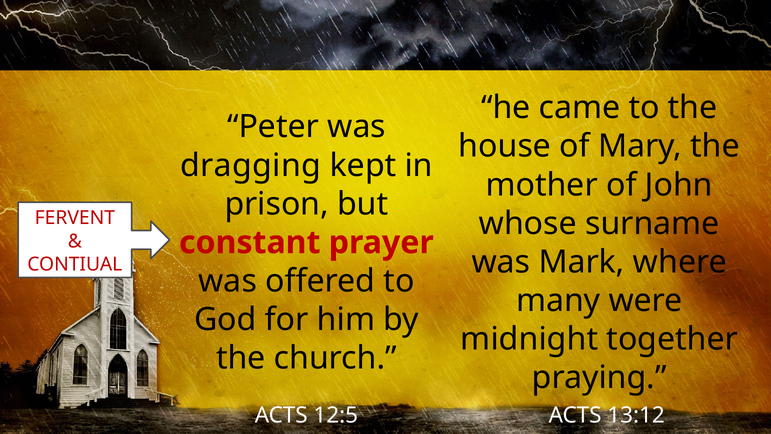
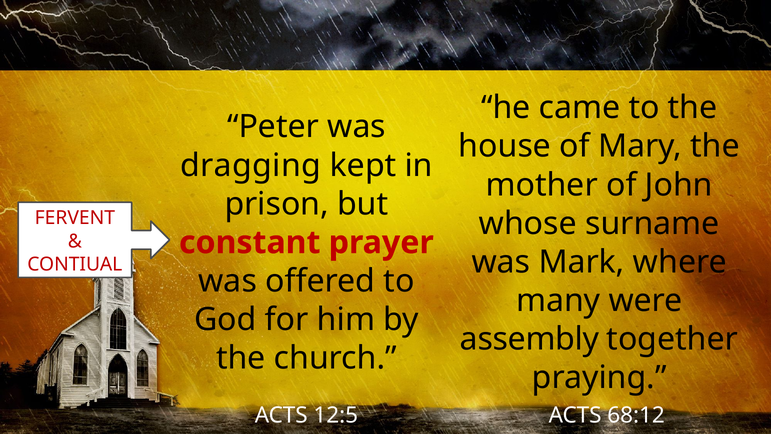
midnight: midnight -> assembly (529, 339)
13:12: 13:12 -> 68:12 (636, 415)
